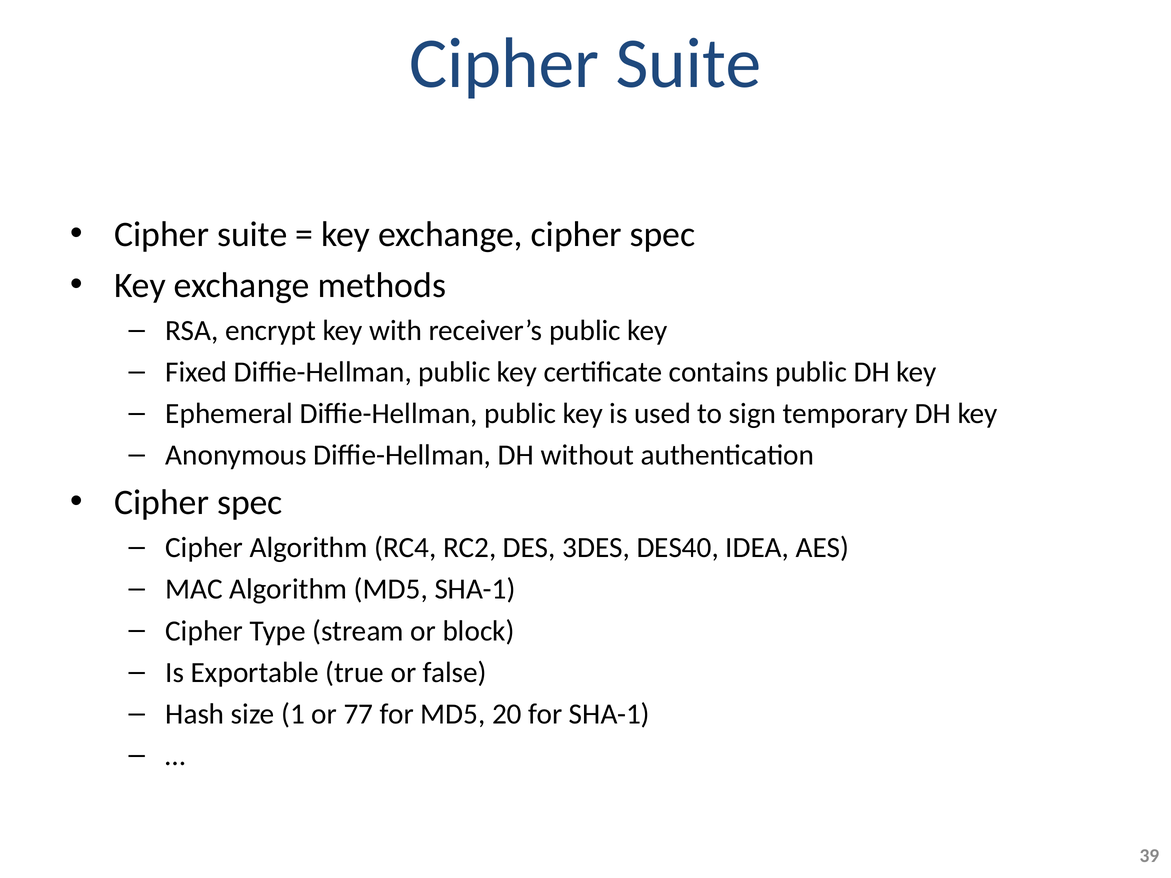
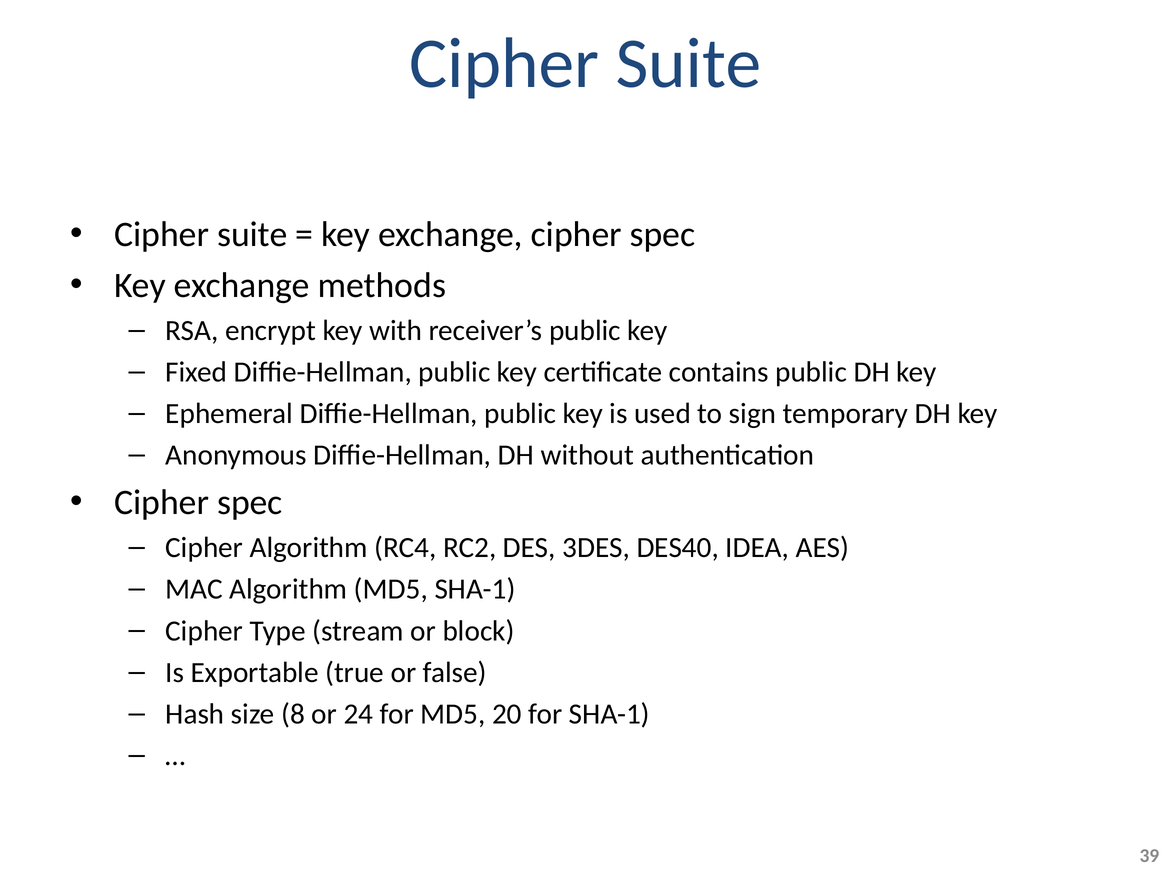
1: 1 -> 8 (293, 714)
77: 77 -> 24 (358, 714)
